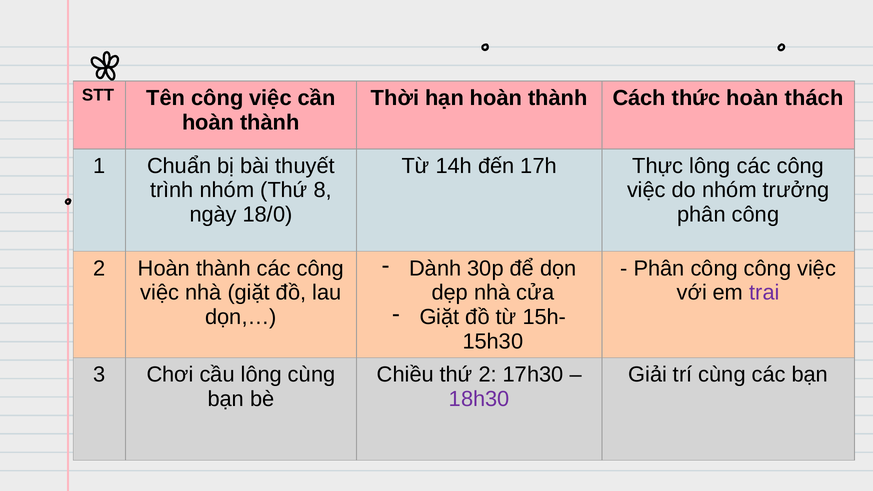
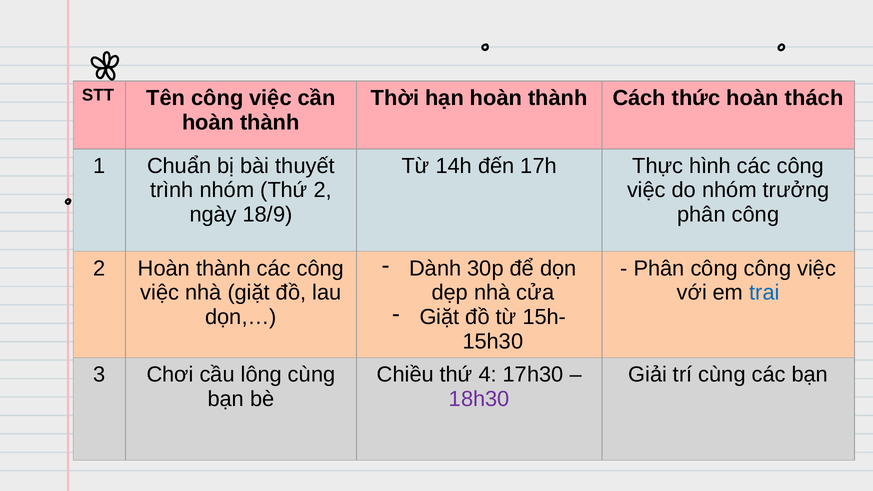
Thực lông: lông -> hình (710, 166)
Thứ 8: 8 -> 2 (323, 190)
18/0: 18/0 -> 18/9 (268, 215)
trai colour: purple -> blue (764, 293)
thứ 2: 2 -> 4 (488, 375)
